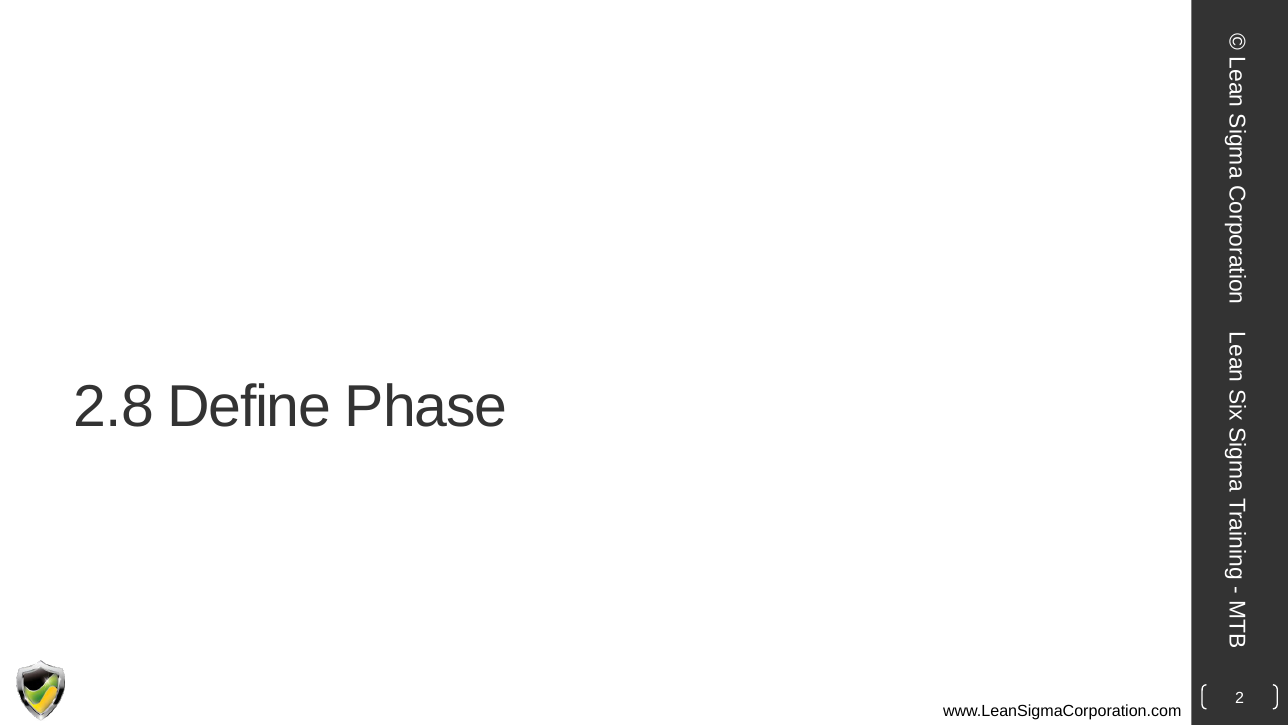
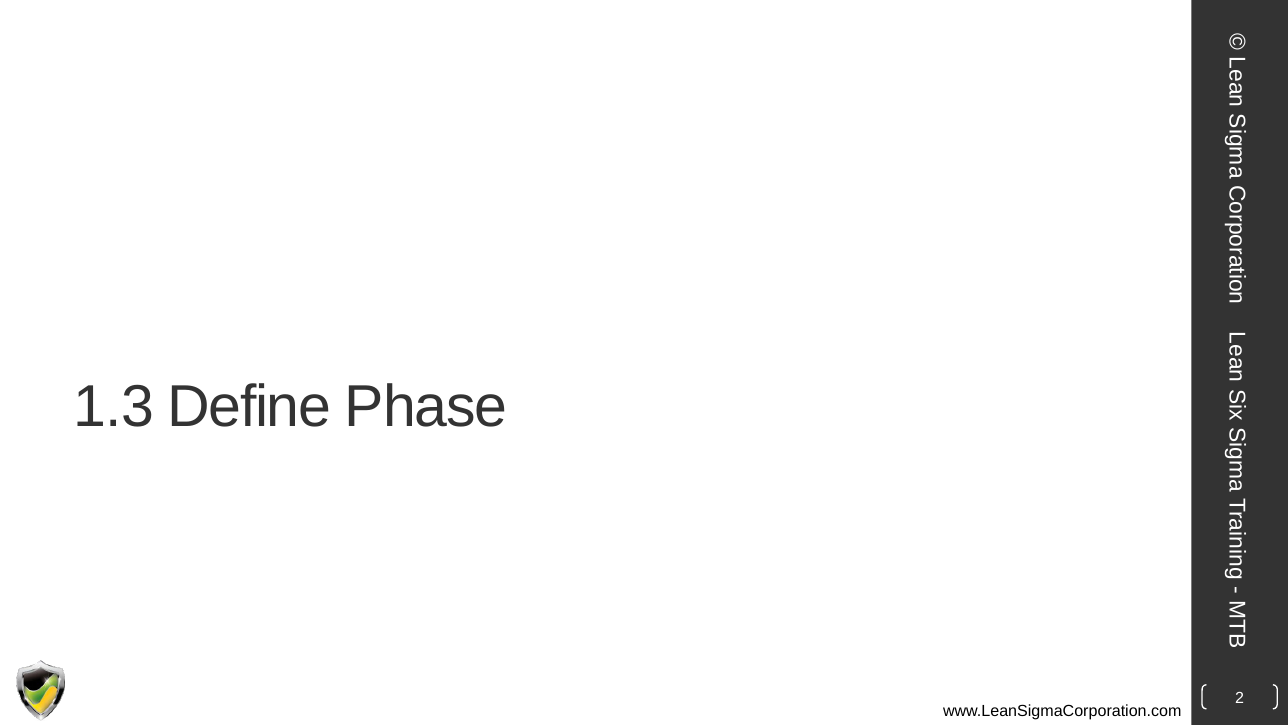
2.8: 2.8 -> 1.3 (114, 407)
